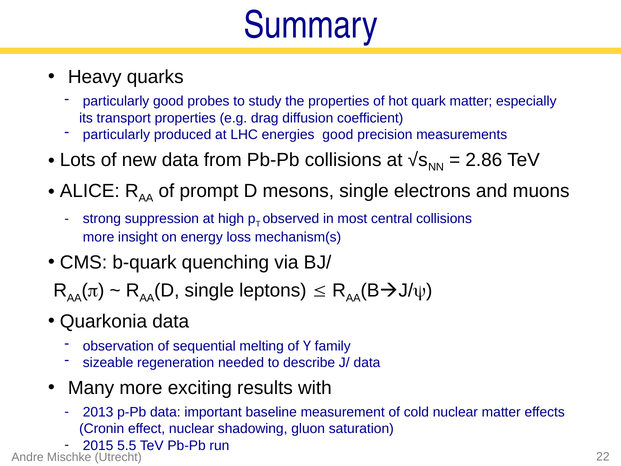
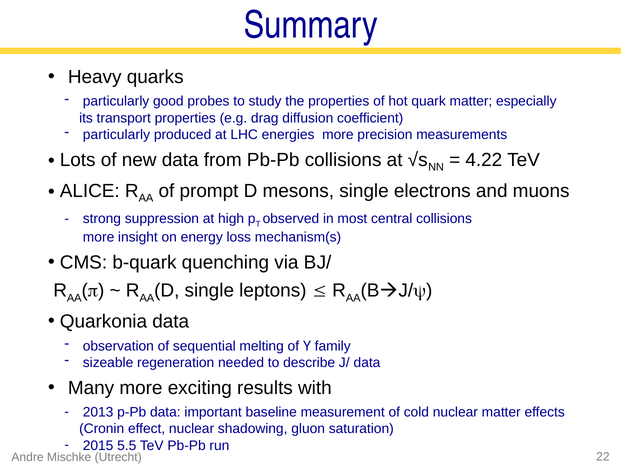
good: good -> more (338, 134)
2.86: 2.86 -> 4.22 (484, 160)
